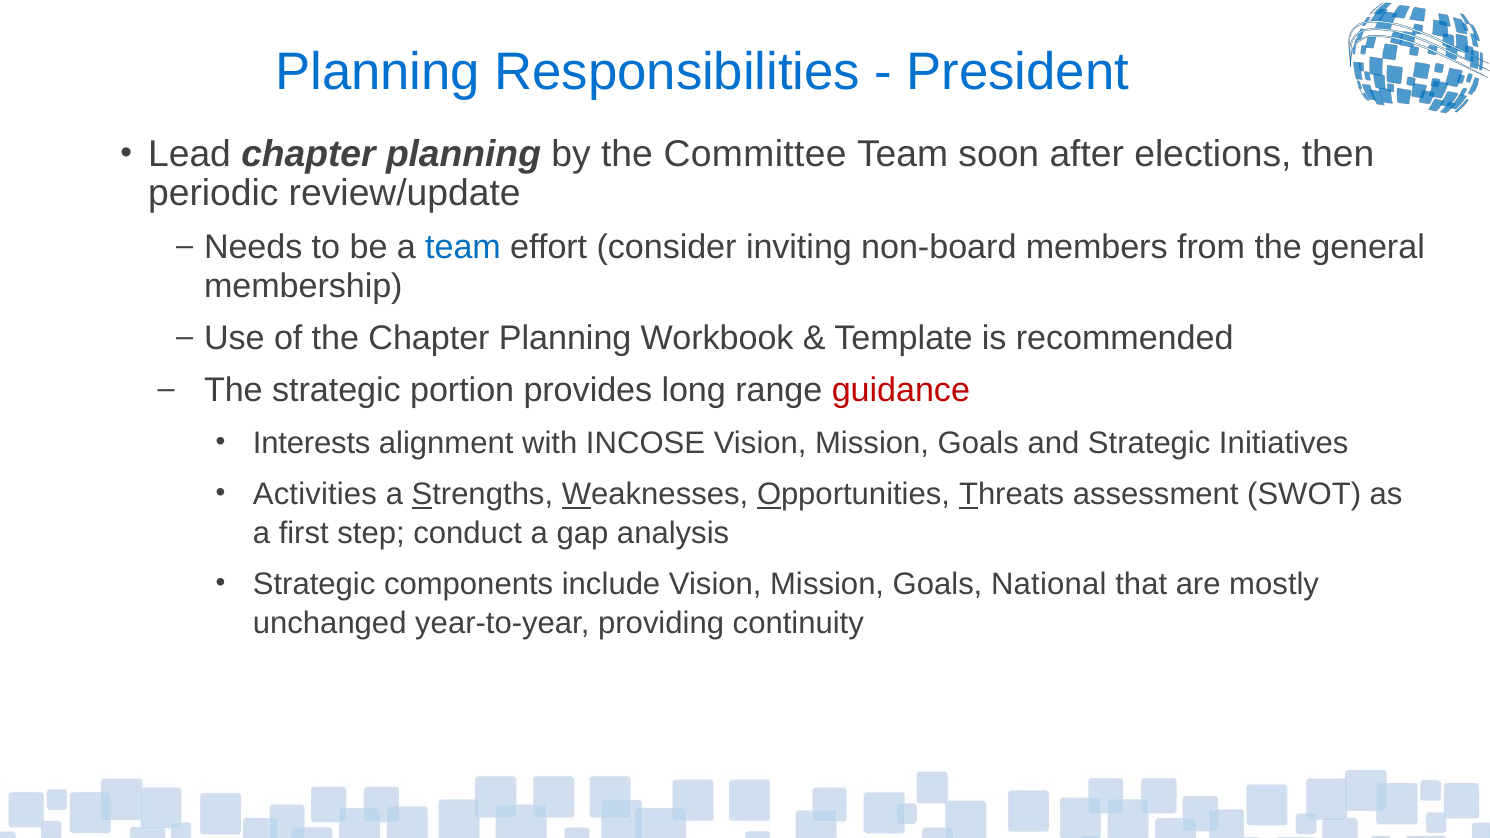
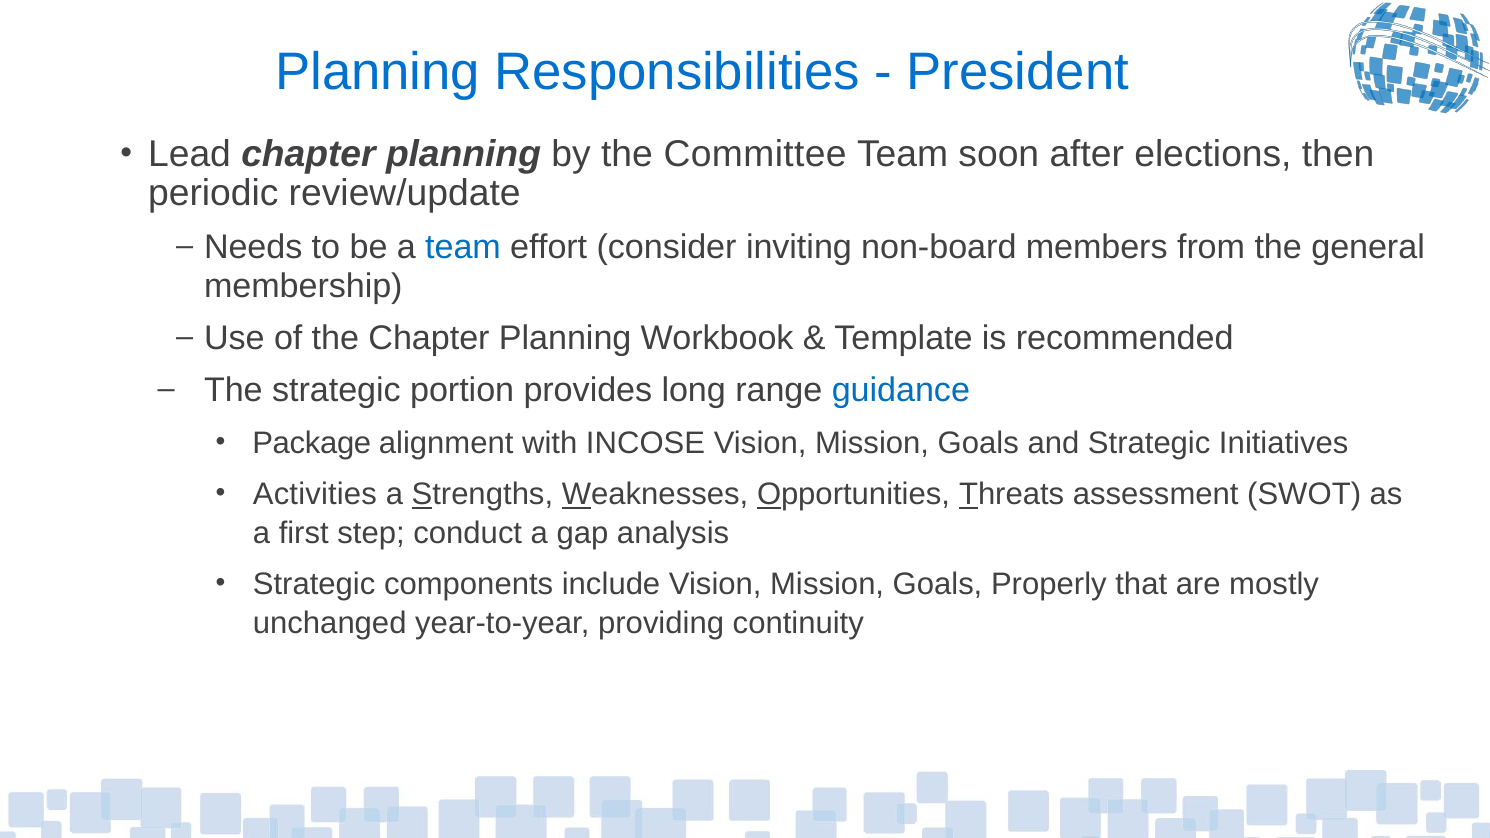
guidance colour: red -> blue (901, 390)
Interests: Interests -> Package (312, 443)
National: National -> Properly (1049, 584)
